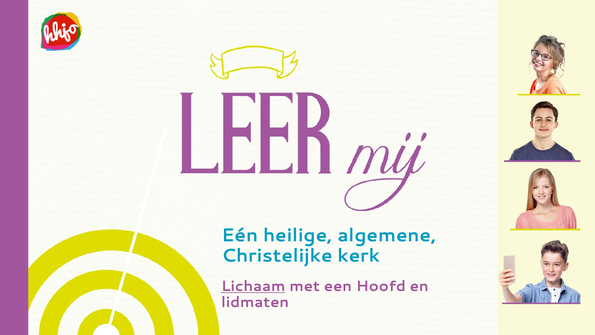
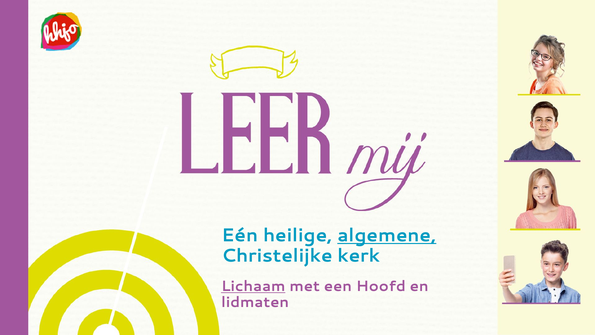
algemene underline: none -> present (387, 235)
